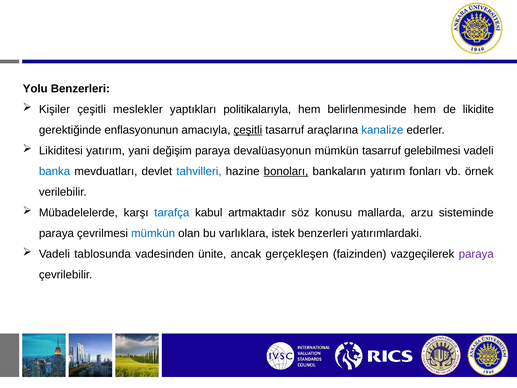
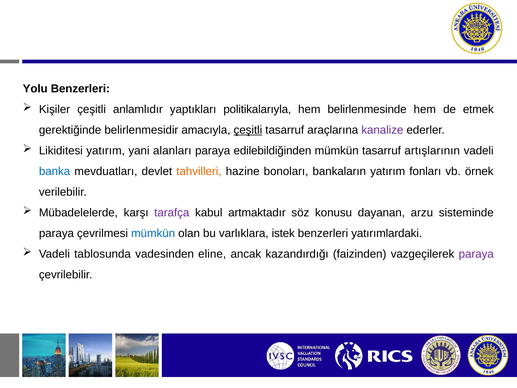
meslekler: meslekler -> anlamlıdır (138, 109)
likidite: likidite -> etmek (478, 109)
enflasyonunun: enflasyonunun -> belirlenmesidir (141, 130)
kanalize colour: blue -> purple (382, 130)
değişim: değişim -> alanları (172, 151)
devalüasyonun: devalüasyonun -> edilebildiğinden (273, 151)
gelebilmesi: gelebilmesi -> artışlarının (432, 151)
tahvilleri colour: blue -> orange (199, 171)
bonoları underline: present -> none (286, 171)
tarafça colour: blue -> purple (172, 213)
mallarda: mallarda -> dayanan (381, 213)
ünite: ünite -> eline (212, 254)
gerçekleşen: gerçekleşen -> kazandırdığı (297, 254)
